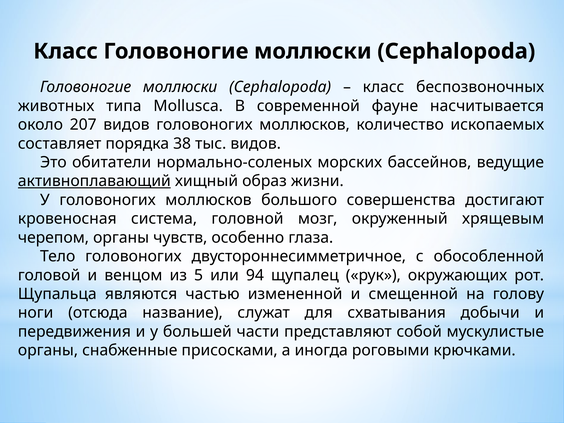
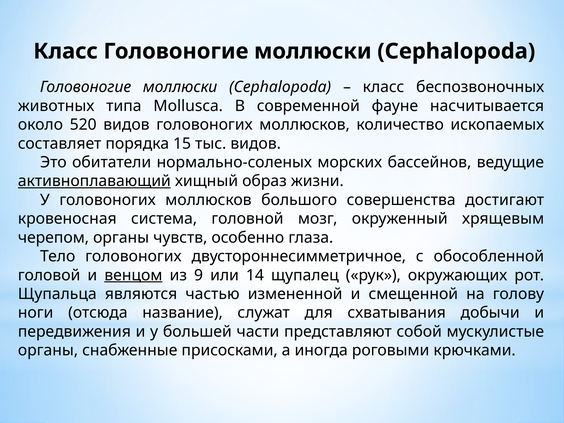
207: 207 -> 520 (83, 125)
38: 38 -> 15 (182, 144)
венцом underline: none -> present (133, 275)
5: 5 -> 9 (199, 275)
94: 94 -> 14 (255, 275)
